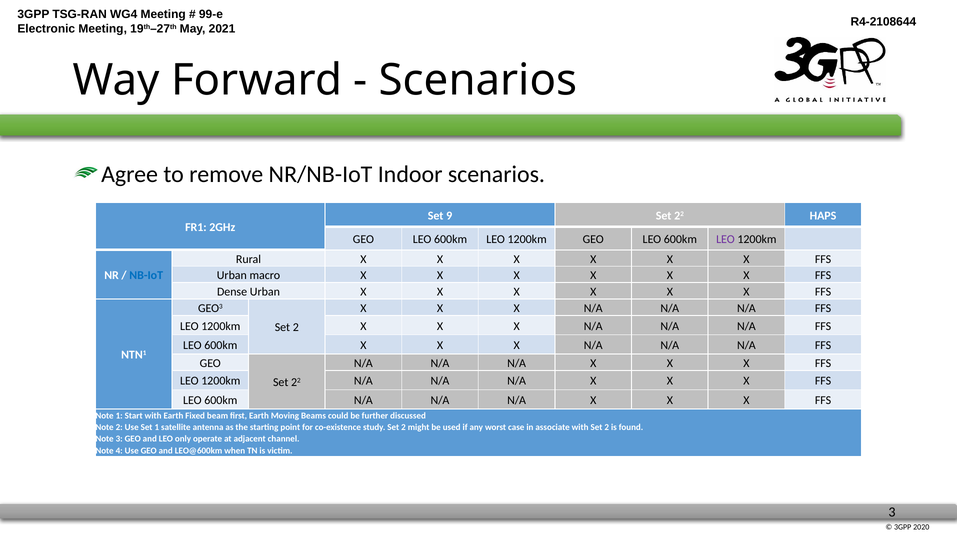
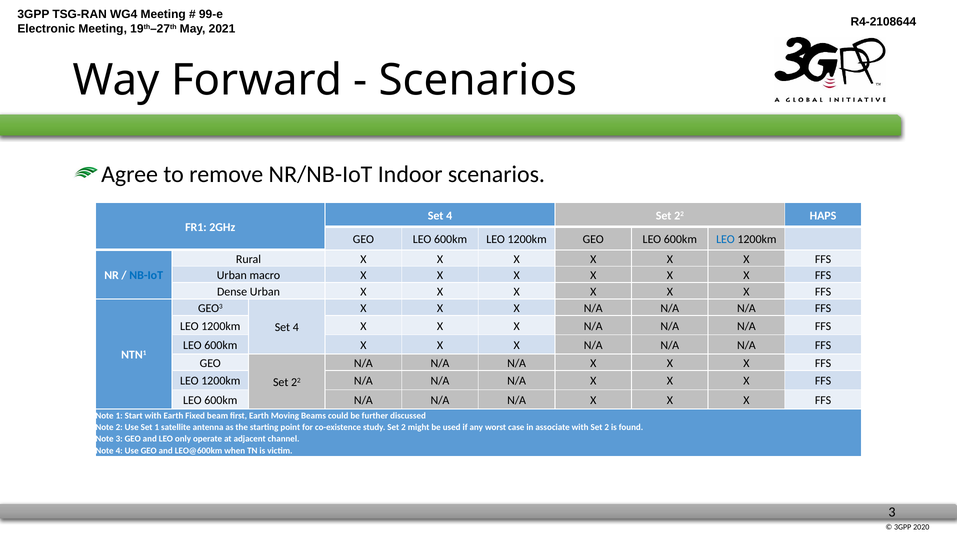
9: 9 -> 4 (449, 215)
LEO colour: purple -> blue (725, 239)
2: 2 -> 4 (296, 327)
